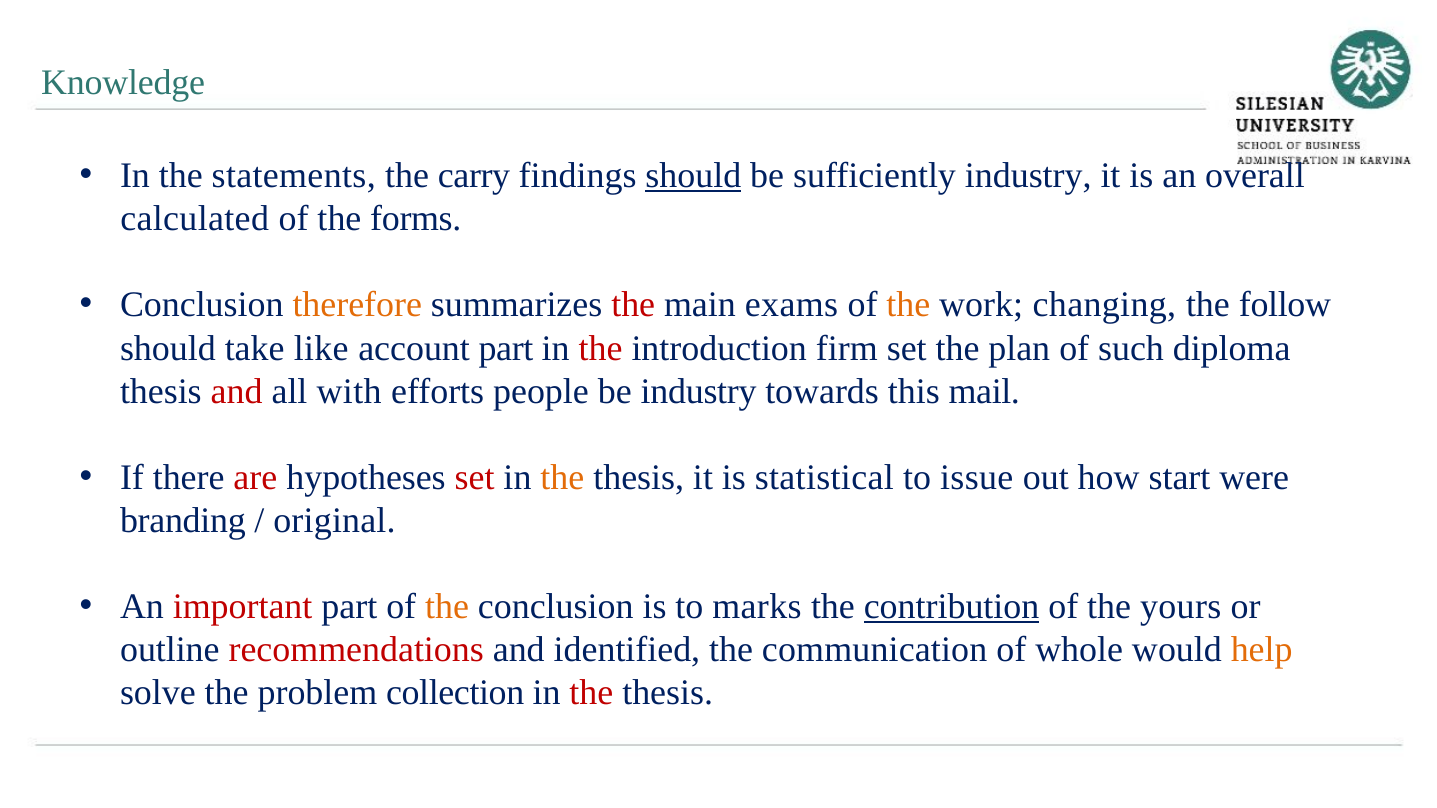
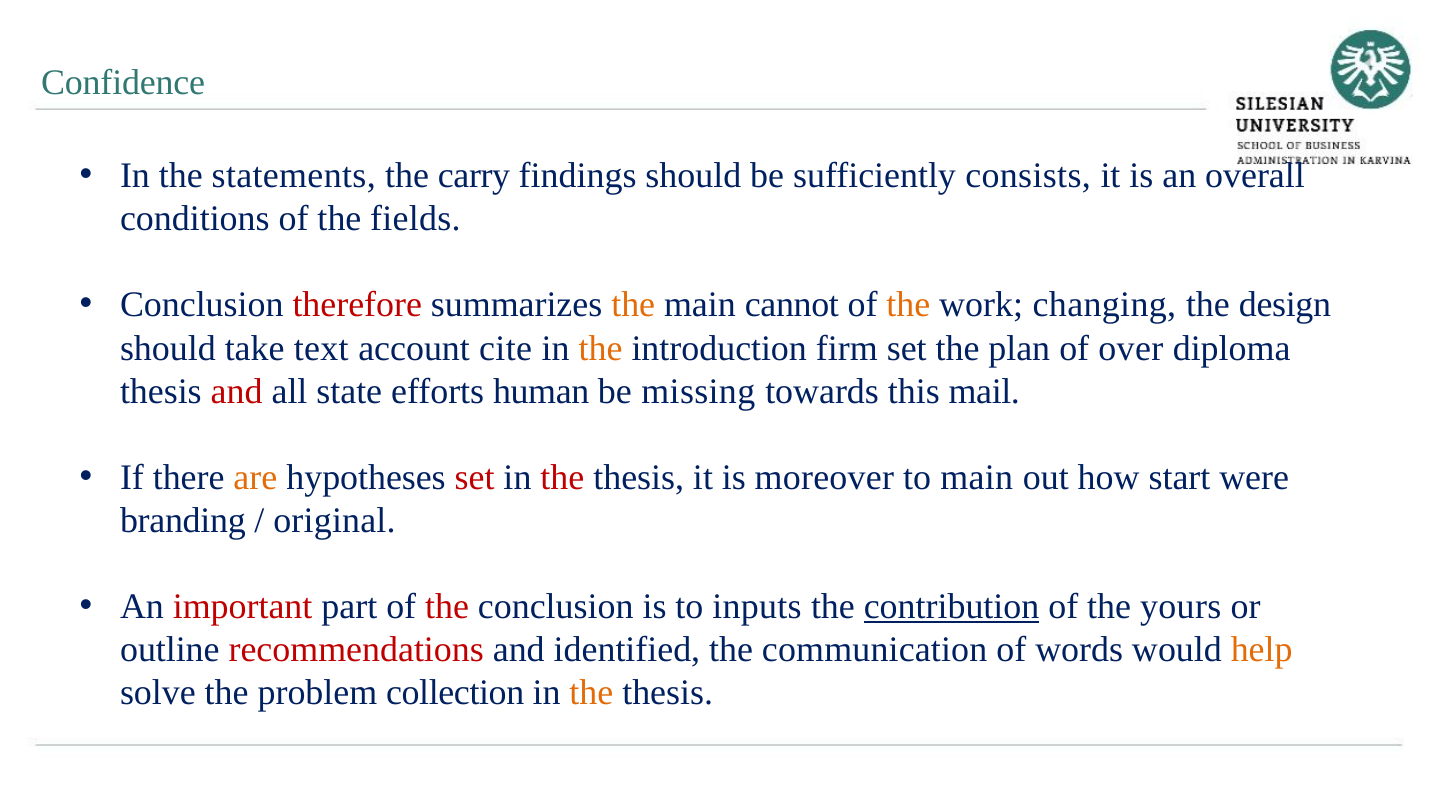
Knowledge: Knowledge -> Confidence (123, 82)
should underline: present -> none (693, 176)
sufficiently industry: industry -> consists (1028, 176)
calculated: calculated -> conditions (195, 219)
forms: forms -> fields (415, 219)
therefore colour: orange -> red (357, 305)
the colour: red -> orange (633, 305)
exams: exams -> cannot (792, 305)
follow: follow -> design (1285, 305)
like: like -> text (321, 348)
account part: part -> cite (506, 348)
the colour: red -> orange (601, 348)
such: such -> over (1131, 348)
with: with -> state (349, 391)
people: people -> human (541, 391)
be industry: industry -> missing (698, 391)
are colour: red -> orange (255, 478)
the colour: orange -> red (562, 478)
statistical: statistical -> moreover (824, 478)
to issue: issue -> main (977, 478)
the colour: orange -> red (447, 607)
marks: marks -> inputs (757, 607)
whole: whole -> words (1079, 650)
the colour: red -> orange (591, 693)
